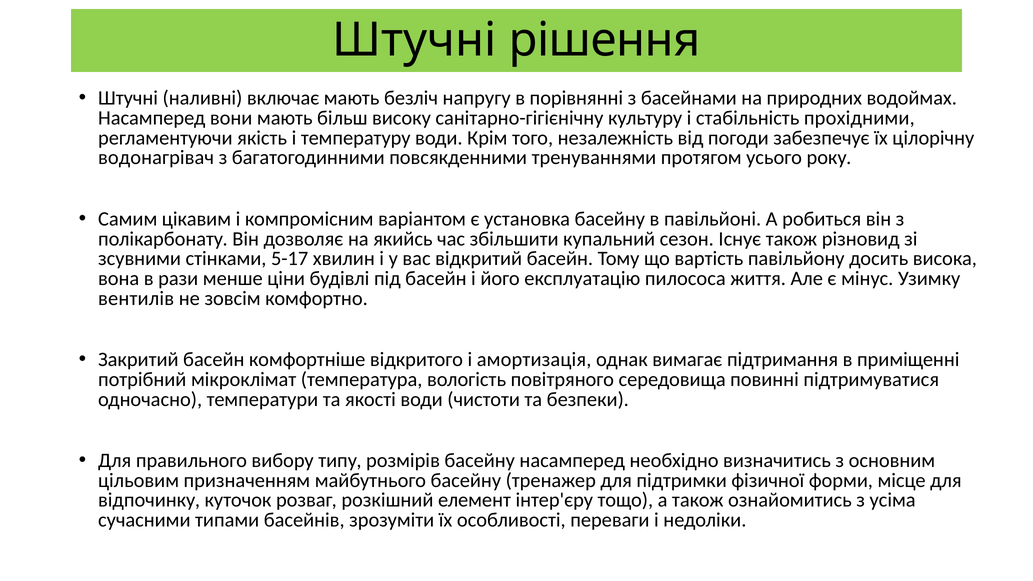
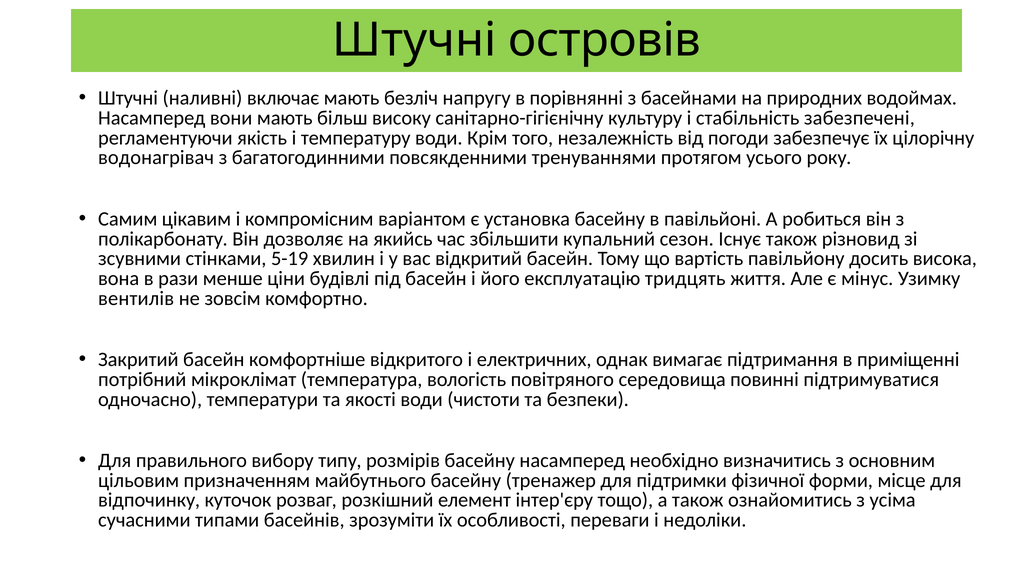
рішення: рішення -> островів (605, 40)
прохідними: прохідними -> забезпечені (859, 118)
5-17: 5-17 -> 5-19 (290, 259)
пилососа: пилососа -> тридцять (685, 279)
амортизація: амортизація -> електричних (534, 360)
